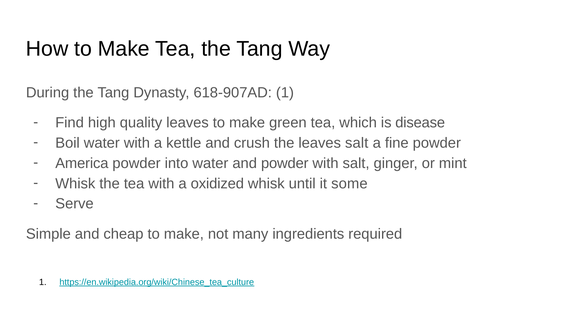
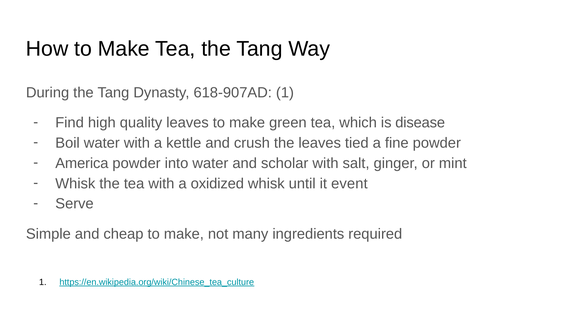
leaves salt: salt -> tied (357, 143)
and powder: powder -> scholar (285, 163)
some: some -> event (349, 183)
